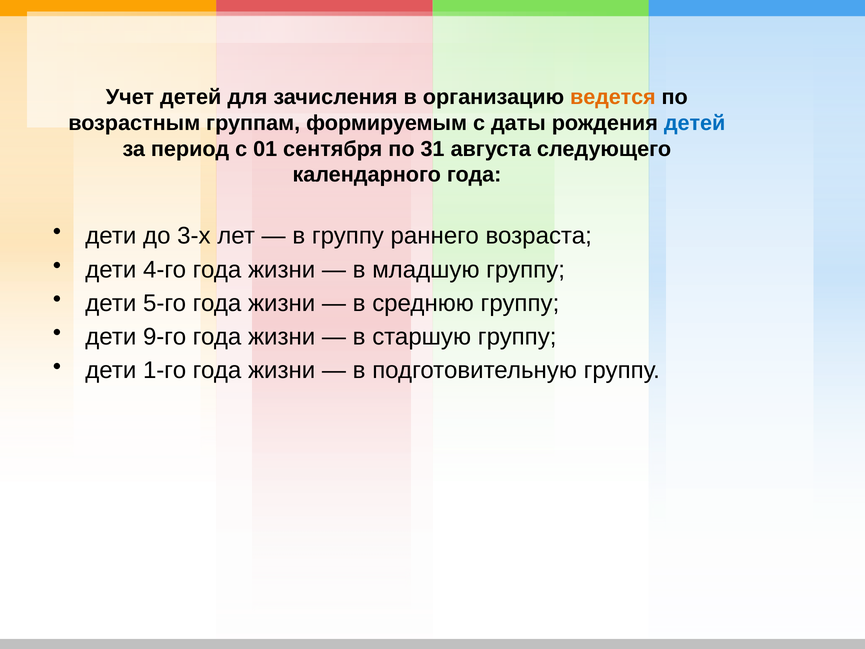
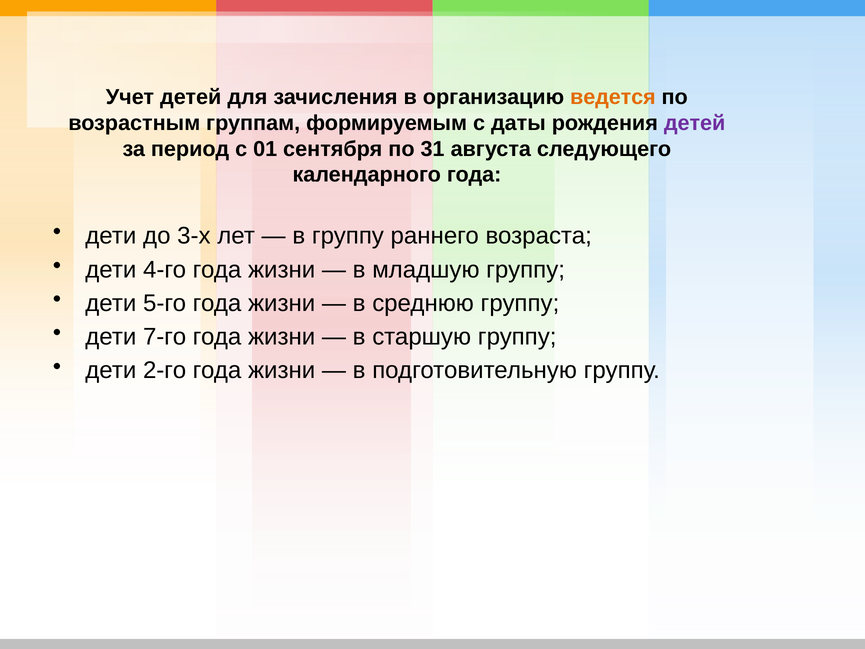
детей colour: blue -> purple (695, 123)
9-го: 9-го -> 7-го (165, 337)
1-го: 1-го -> 2-го (165, 370)
